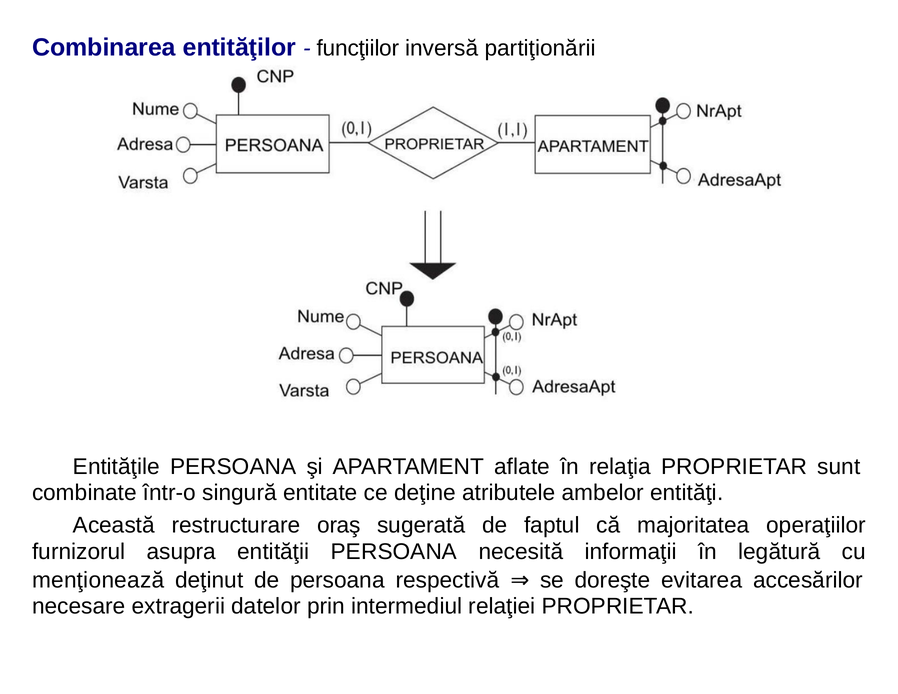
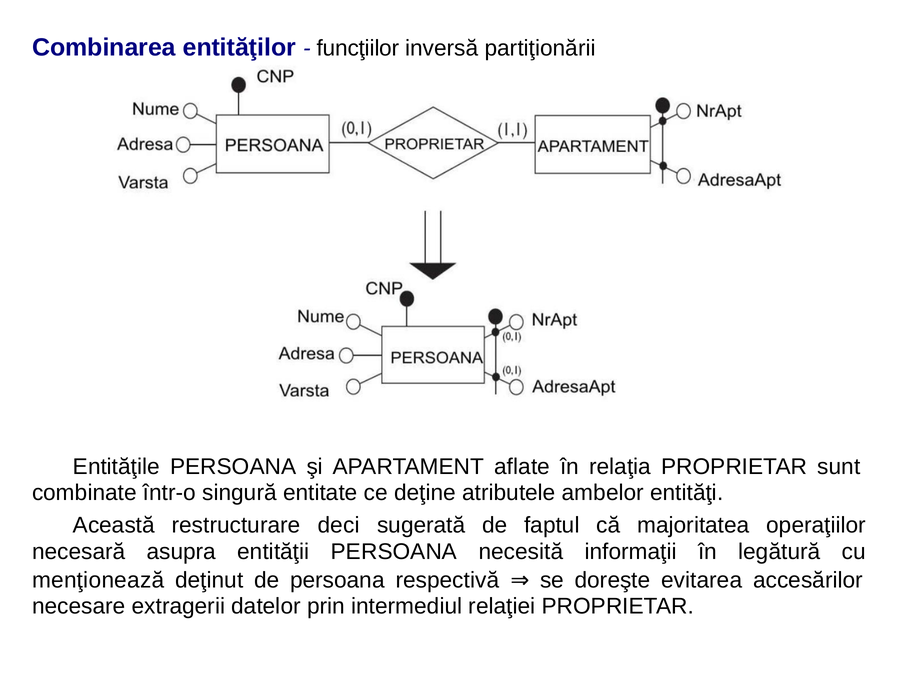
oraş: oraş -> deci (339, 525)
furnizorul: furnizorul -> necesară (79, 552)
